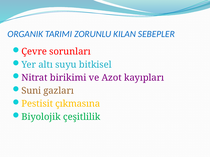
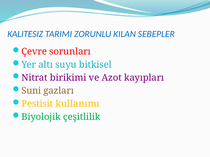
ORGANIK: ORGANIK -> KALITESIZ (25, 34)
çıkmasına: çıkmasına -> kullanımı (78, 104)
